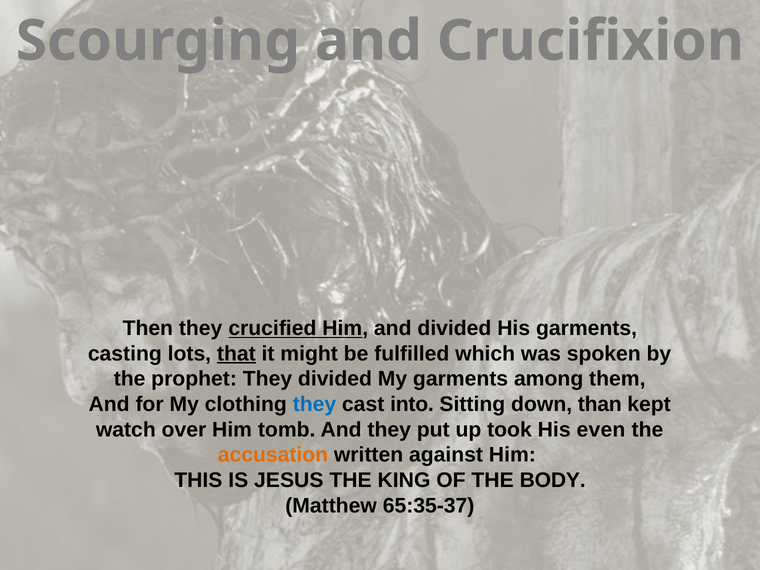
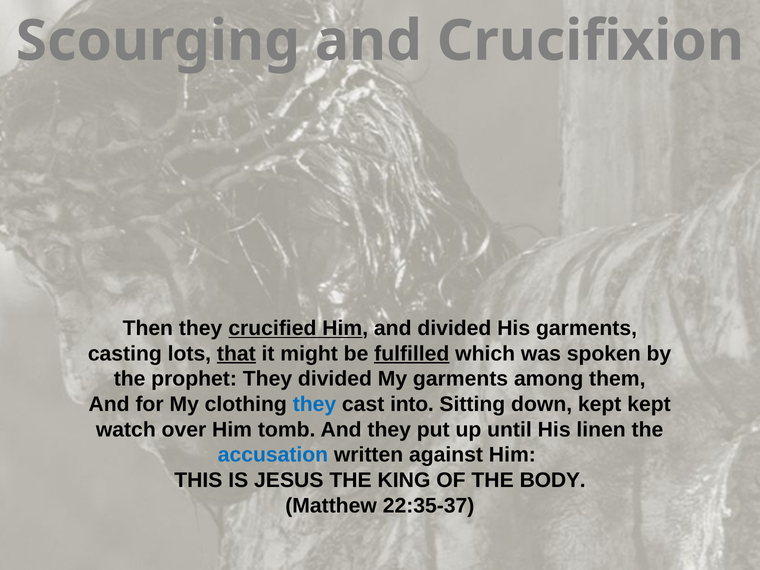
fulfilled underline: none -> present (412, 354)
down than: than -> kept (600, 404)
took: took -> until (509, 430)
even: even -> linen (601, 430)
accusation colour: orange -> blue (273, 455)
65:35-37: 65:35-37 -> 22:35-37 (429, 506)
